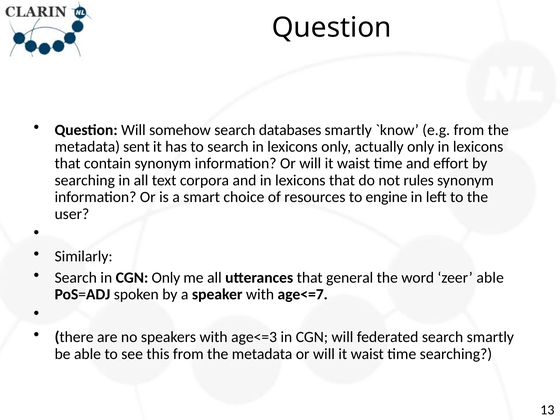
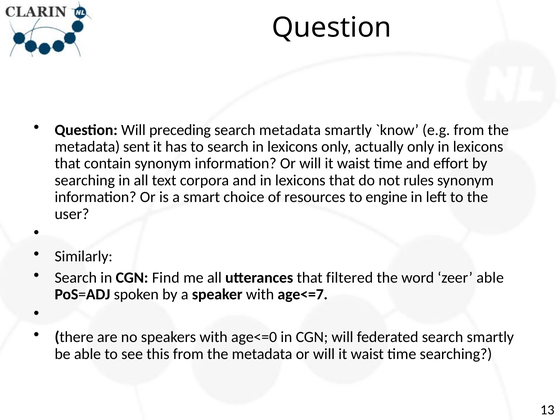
somehow: somehow -> preceding (180, 130)
search databases: databases -> metadata (290, 130)
CGN Only: Only -> Find (166, 278)
general: general -> filtered (350, 278)
age<=3: age<=3 -> age<=0 (254, 337)
